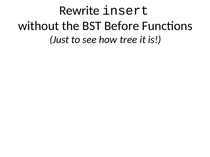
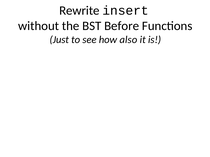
tree: tree -> also (128, 40)
